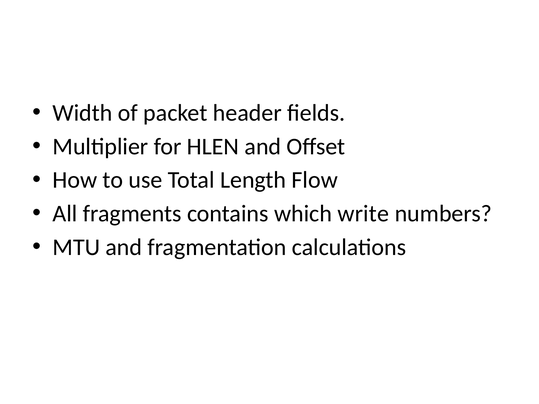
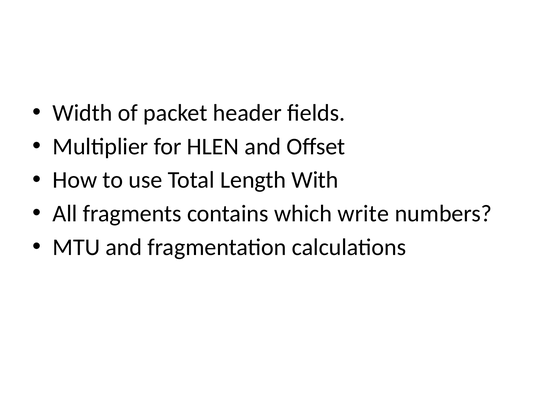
Flow: Flow -> With (315, 180)
